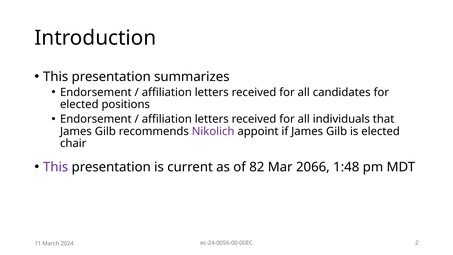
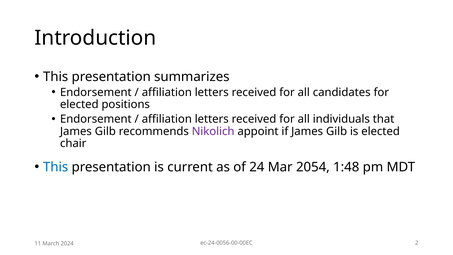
This colour: purple -> blue (56, 167)
82: 82 -> 24 (257, 167)
2066: 2066 -> 2054 (313, 167)
